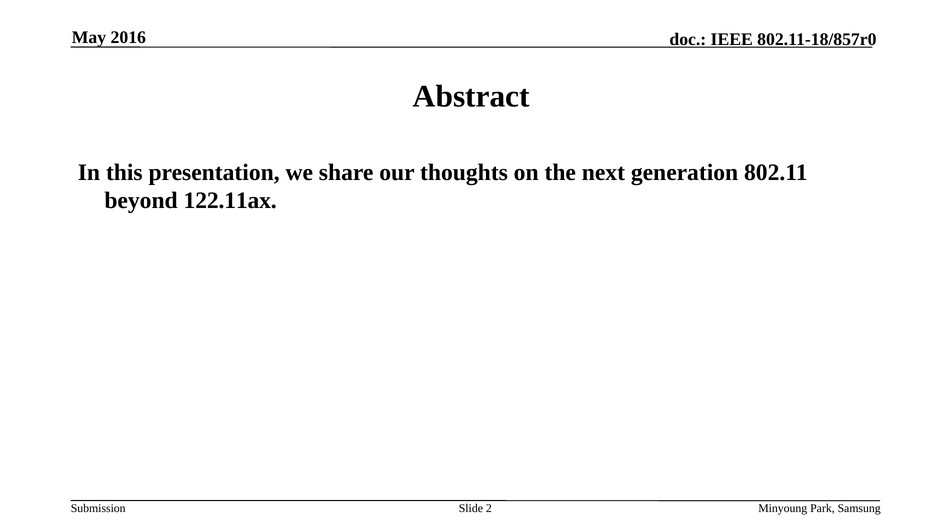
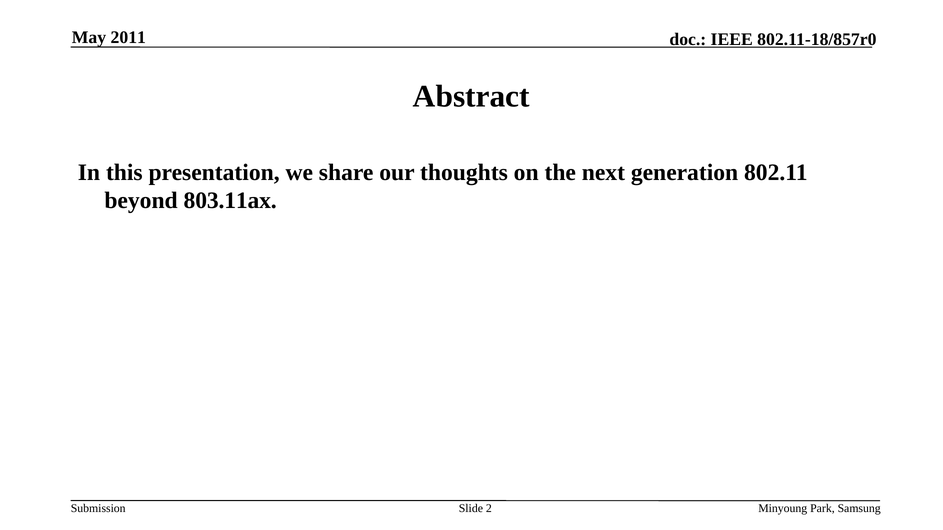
2016: 2016 -> 2011 (128, 37)
122.11ax: 122.11ax -> 803.11ax (230, 201)
